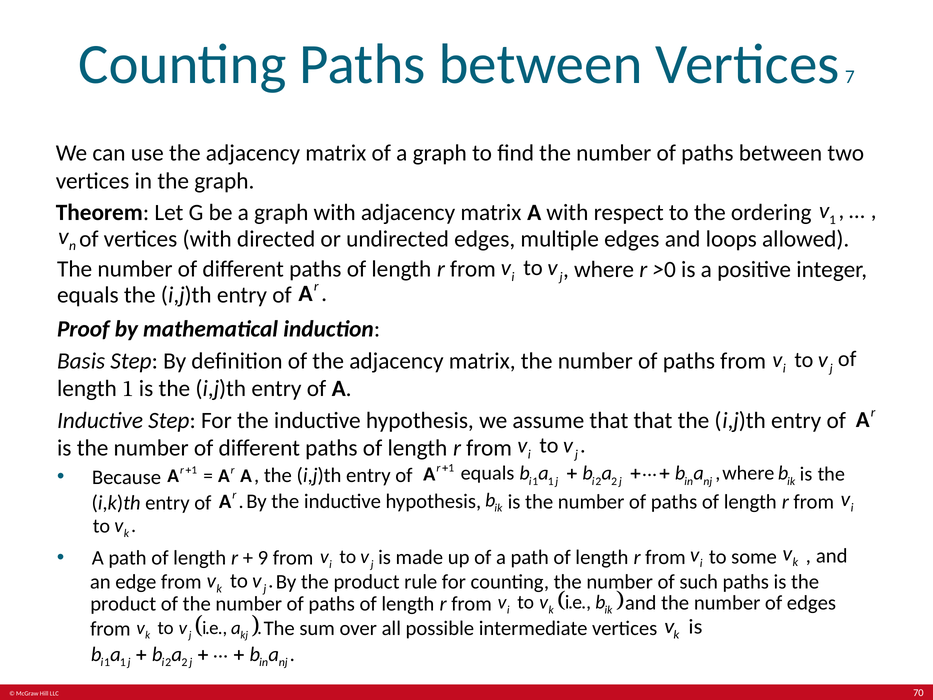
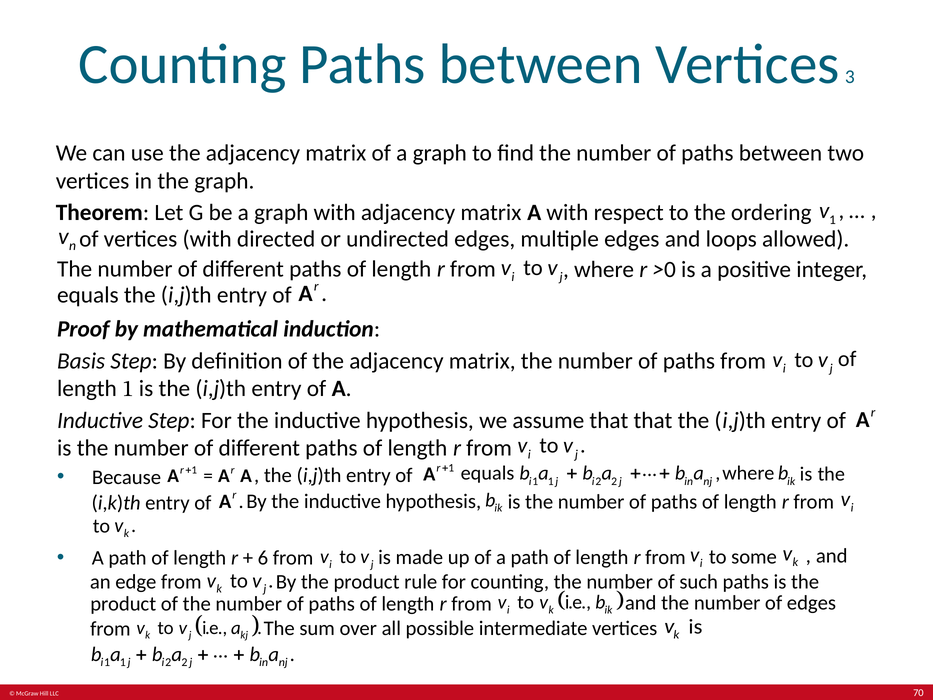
7: 7 -> 3 (850, 77)
9: 9 -> 6 (263, 558)
